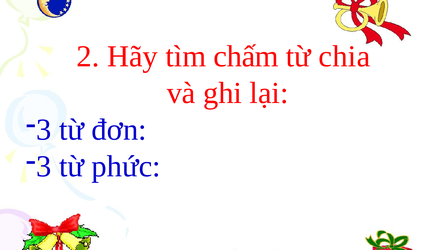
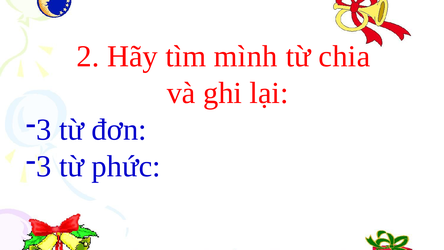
chấm: chấm -> mình (246, 56)
